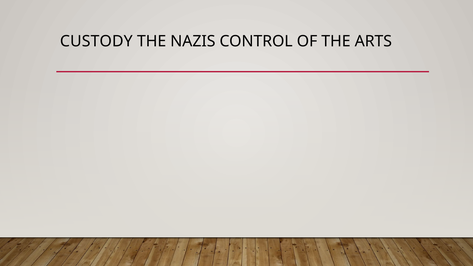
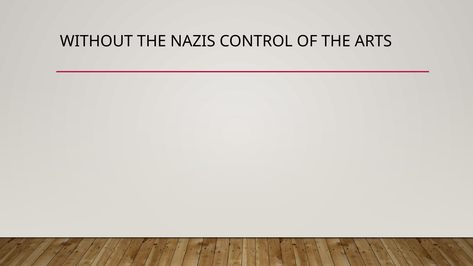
CUSTODY: CUSTODY -> WITHOUT (96, 41)
